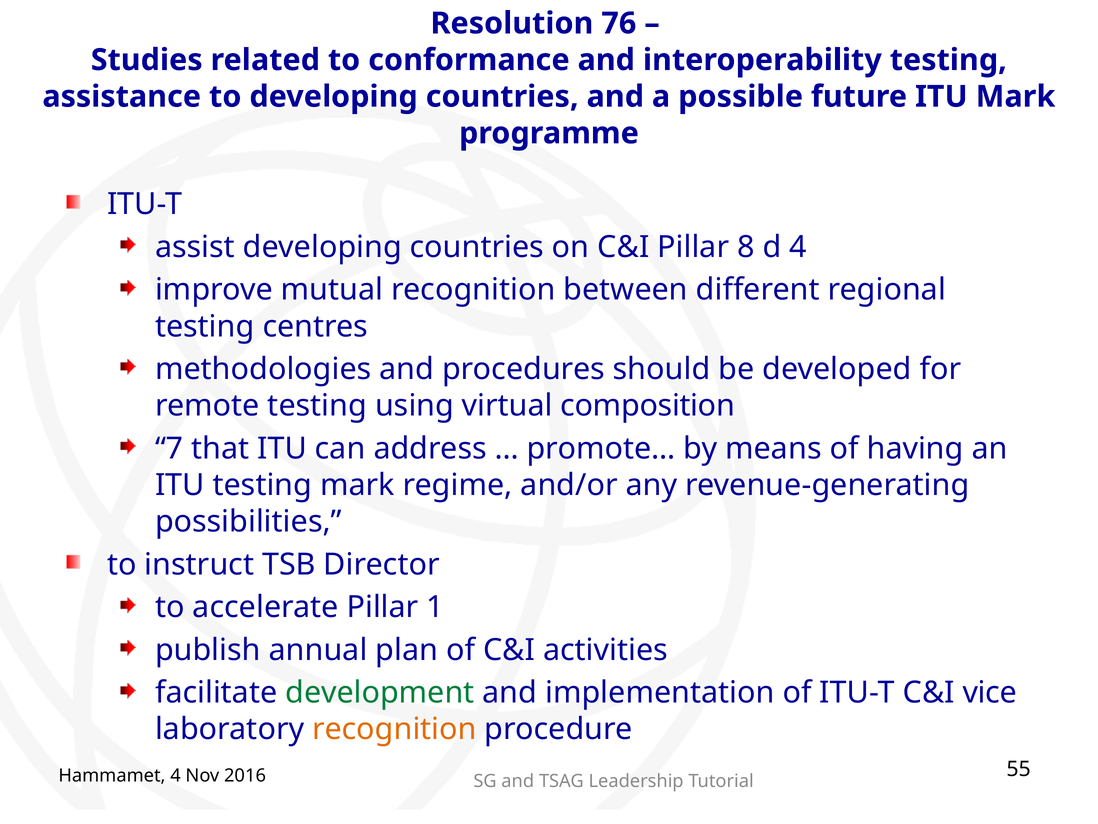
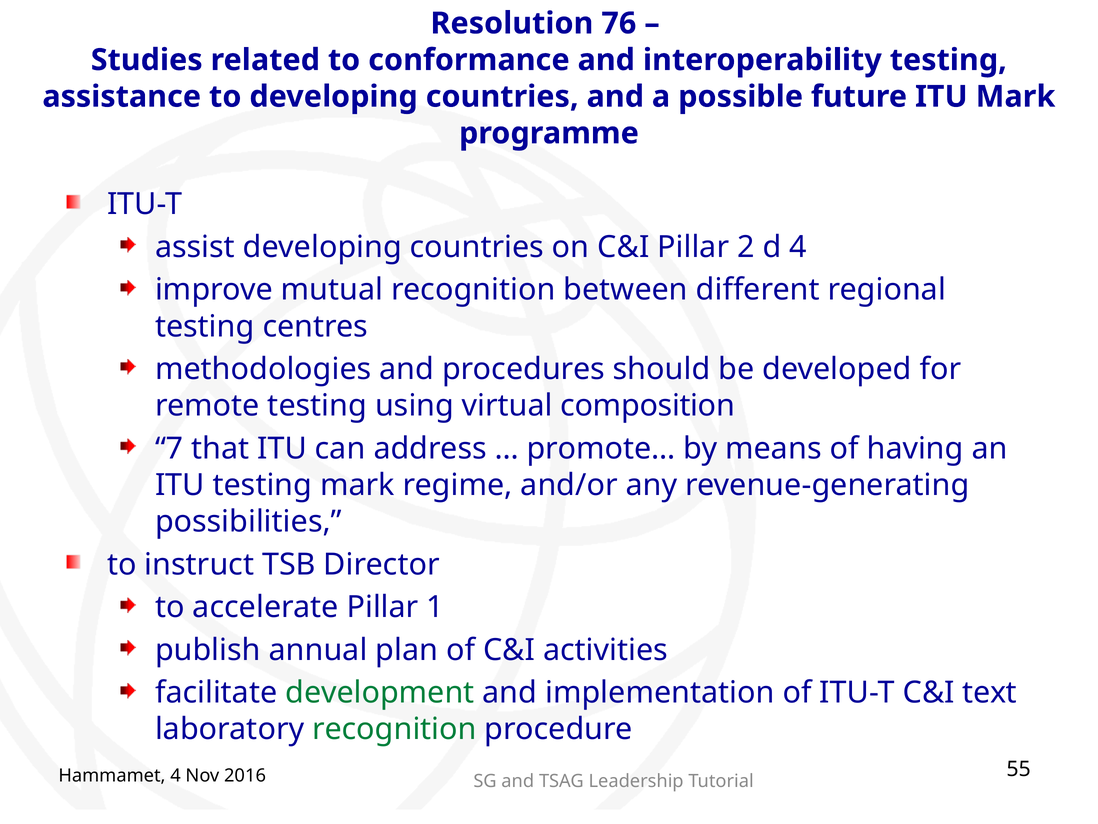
8: 8 -> 2 (746, 247)
vice: vice -> text (990, 692)
recognition colour: orange -> green (394, 729)
